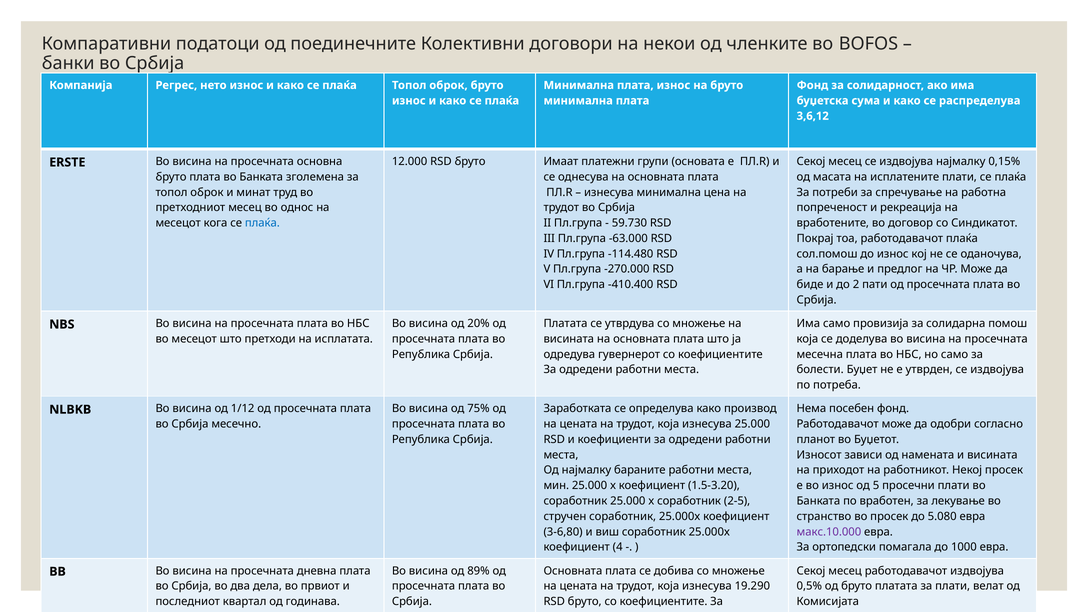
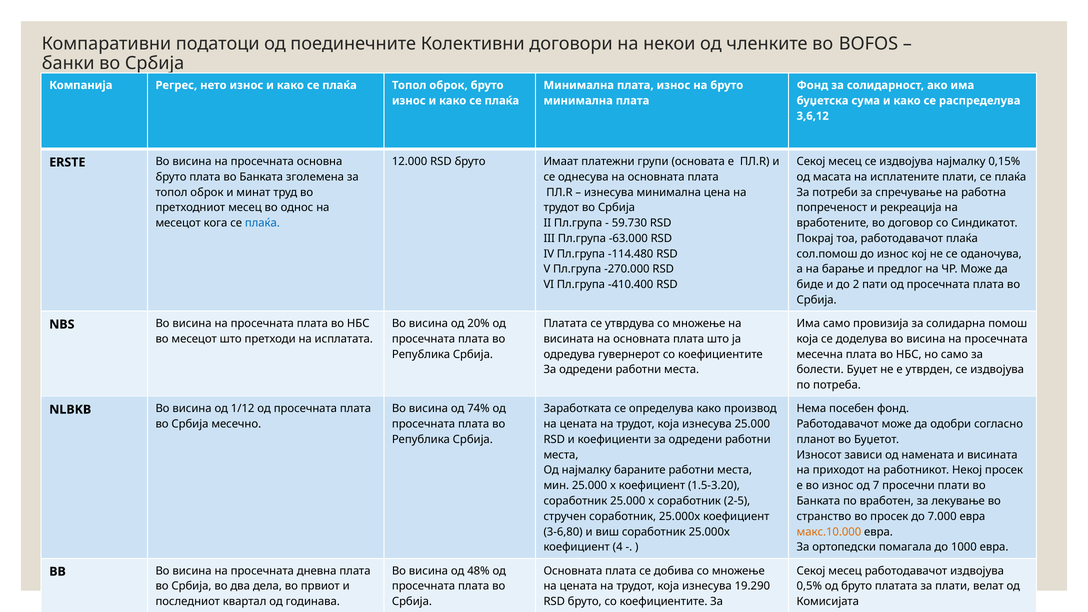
75%: 75% -> 74% (478, 409)
од 5: 5 -> 7 (876, 486)
5.080: 5.080 -> 7.000 (942, 516)
макс.10.000 colour: purple -> orange (829, 532)
89%: 89% -> 48% (478, 571)
